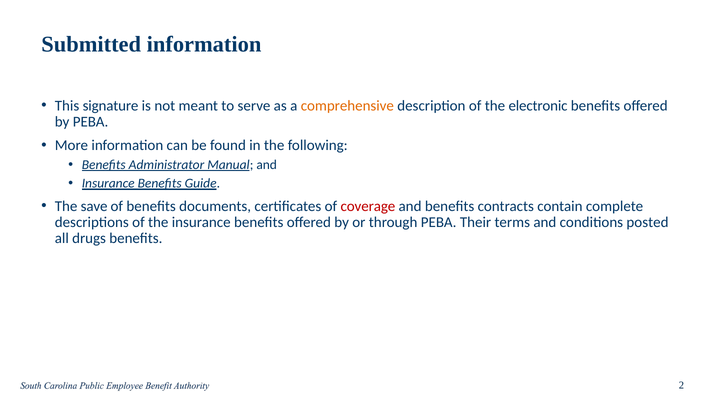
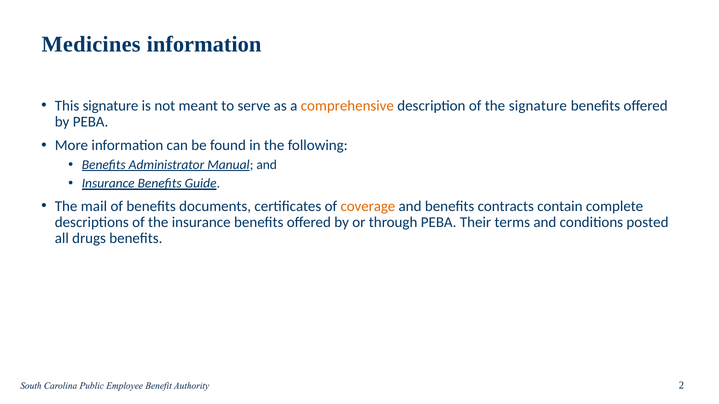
Submitted: Submitted -> Medicines (91, 44)
the electronic: electronic -> signature (538, 106)
save: save -> mail (94, 206)
coverage colour: red -> orange (368, 206)
